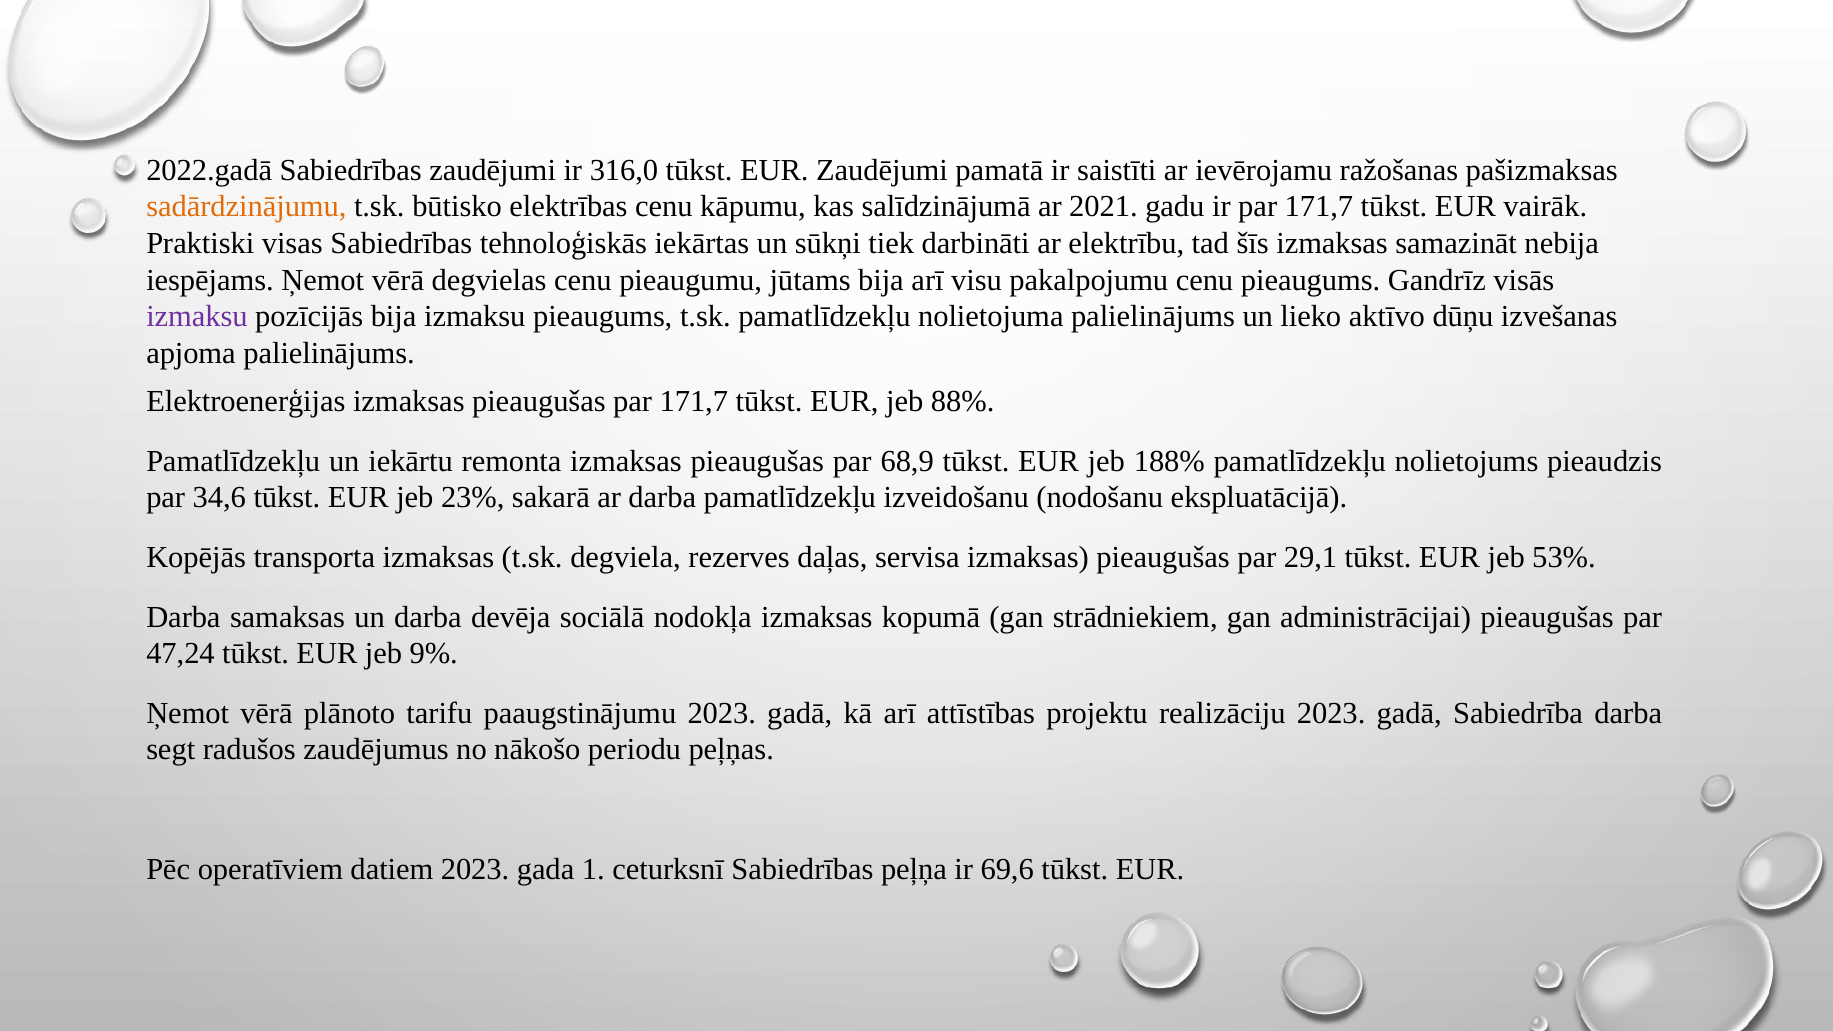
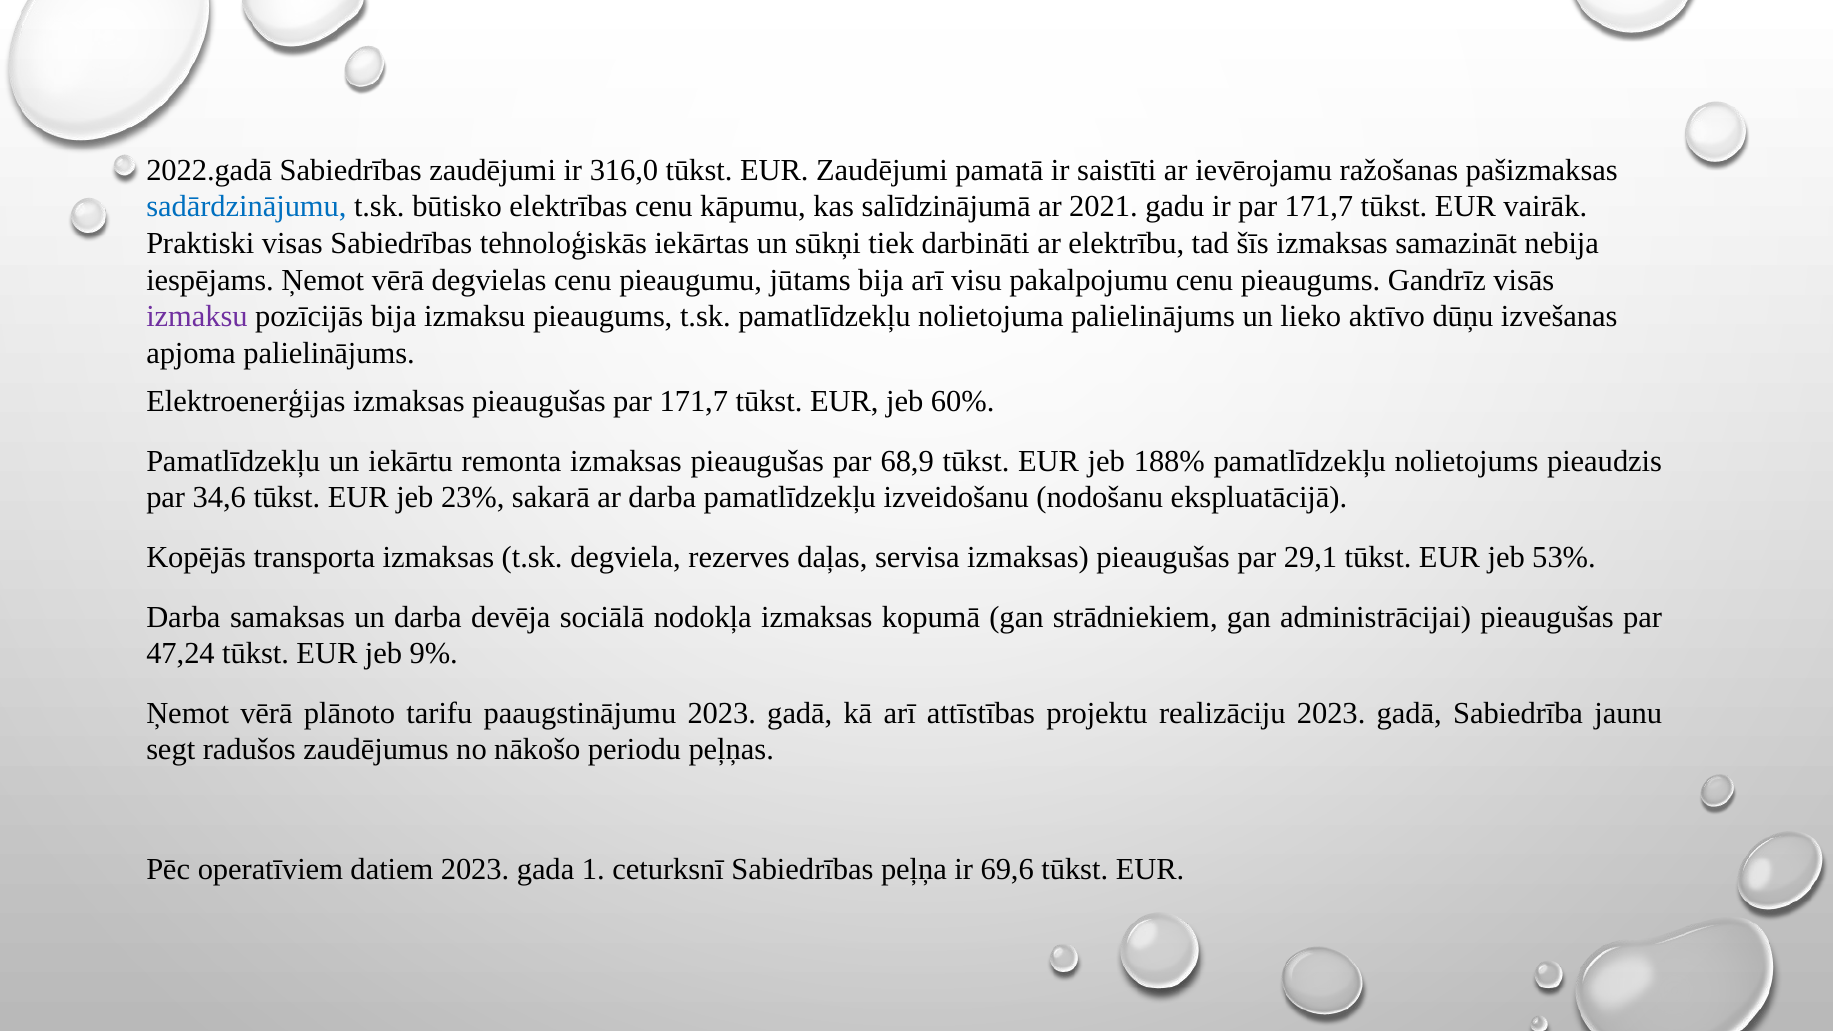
sadārdzinājumu colour: orange -> blue (246, 207)
88%: 88% -> 60% (963, 402)
Sabiedrība darba: darba -> jaunu (1628, 713)
